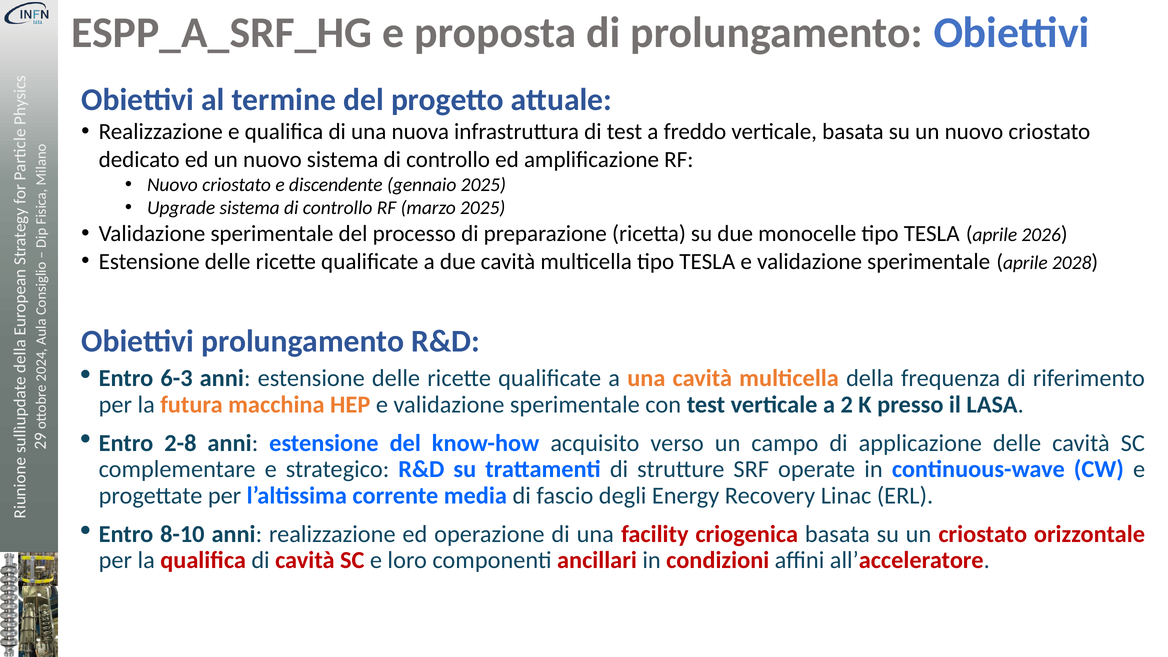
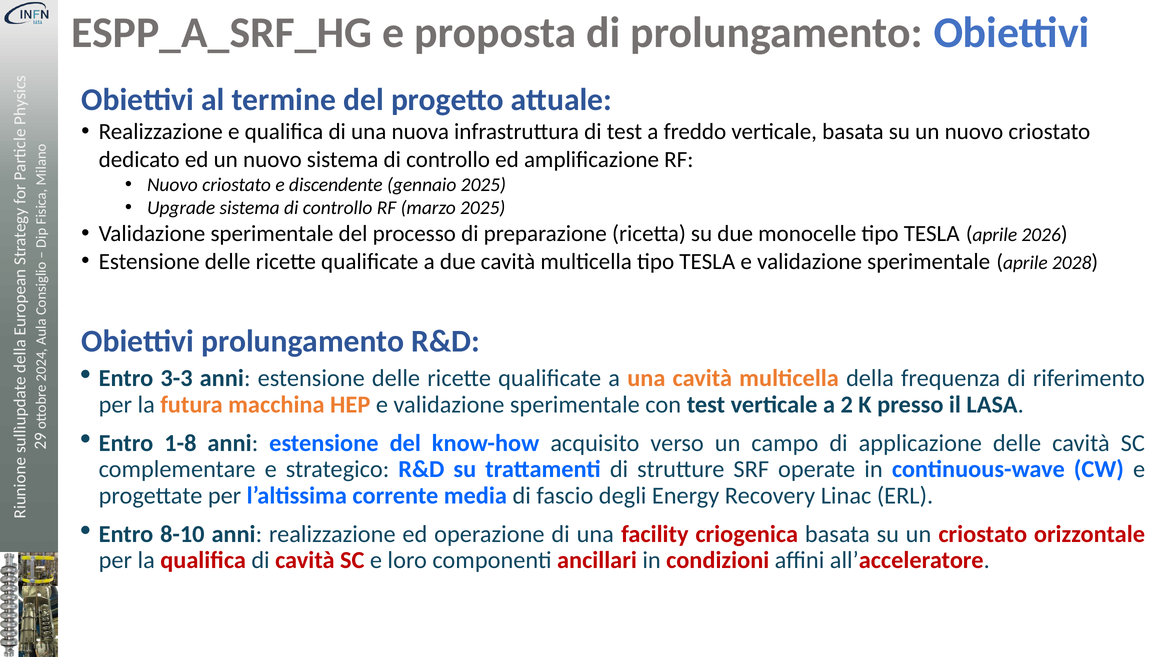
6-3: 6-3 -> 3-3 (177, 378)
2-8: 2-8 -> 1-8 (180, 443)
